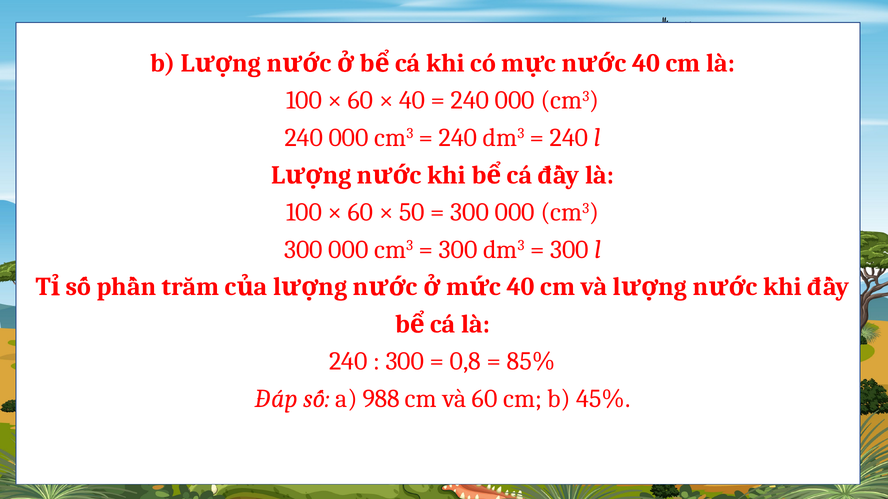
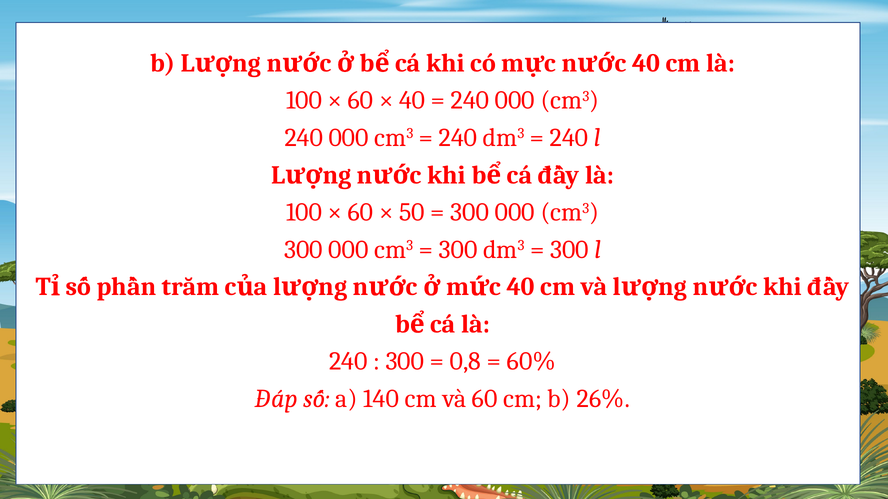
85%: 85% -> 60% (531, 362)
988: 988 -> 140 (381, 399)
45%: 45% -> 26% (603, 399)
